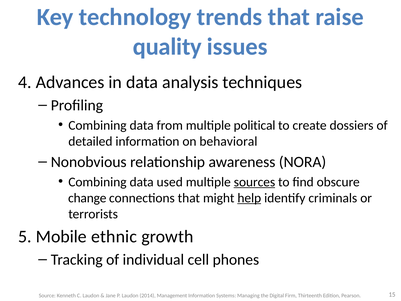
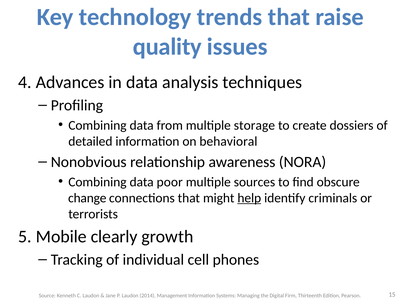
political: political -> storage (254, 125)
used: used -> poor (170, 182)
sources underline: present -> none (254, 182)
ethnic: ethnic -> clearly (114, 236)
